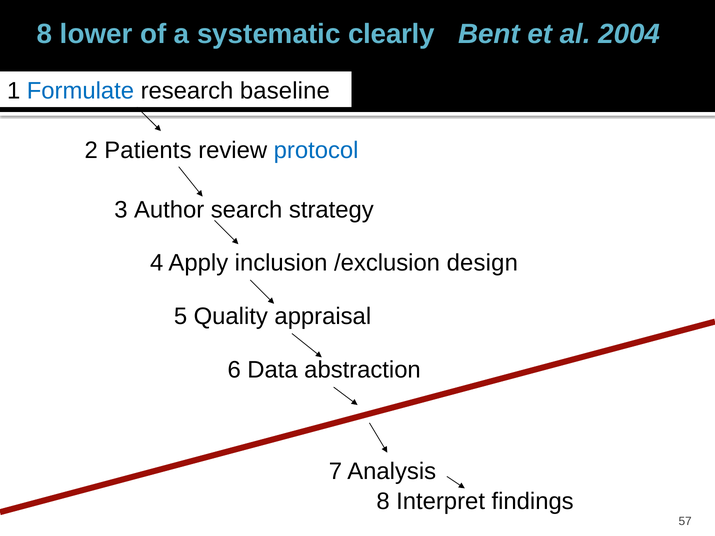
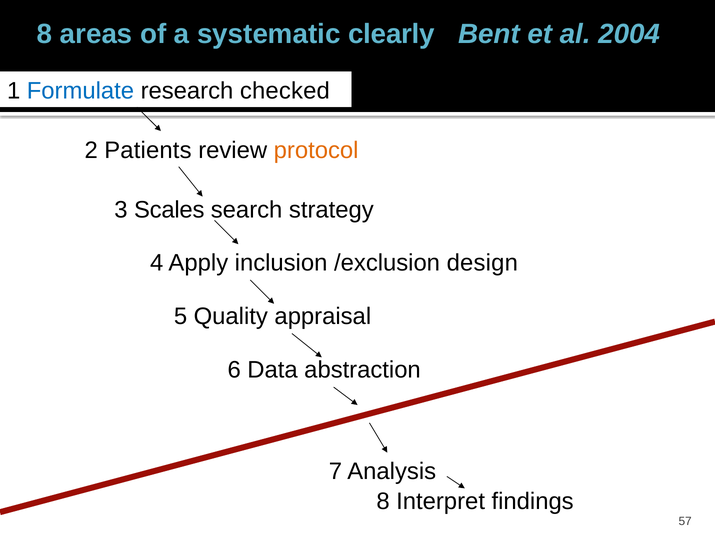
lower: lower -> areas (96, 34)
baseline: baseline -> checked (285, 91)
protocol colour: blue -> orange (316, 151)
Author: Author -> Scales (169, 210)
